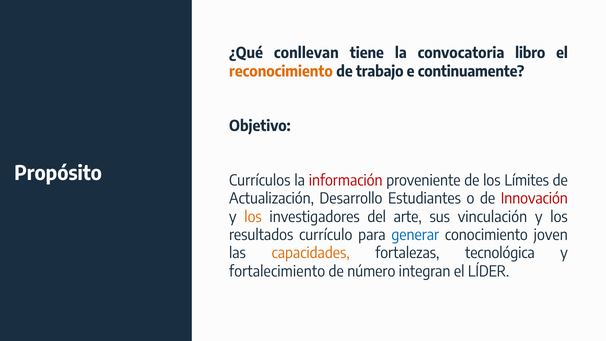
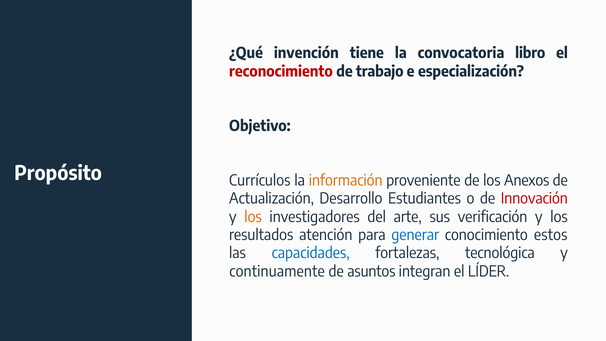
conllevan: conllevan -> invención (306, 53)
reconocimiento colour: orange -> red (281, 71)
continuamente: continuamente -> especialización (471, 71)
información colour: red -> orange (346, 181)
Límites: Límites -> Anexos (527, 181)
vinculación: vinculación -> verificación (493, 217)
currículo: currículo -> atención (326, 235)
joven: joven -> estos (551, 235)
capacidades colour: orange -> blue (311, 253)
fortalecimiento: fortalecimiento -> continuamente (277, 271)
número: número -> asuntos (371, 271)
